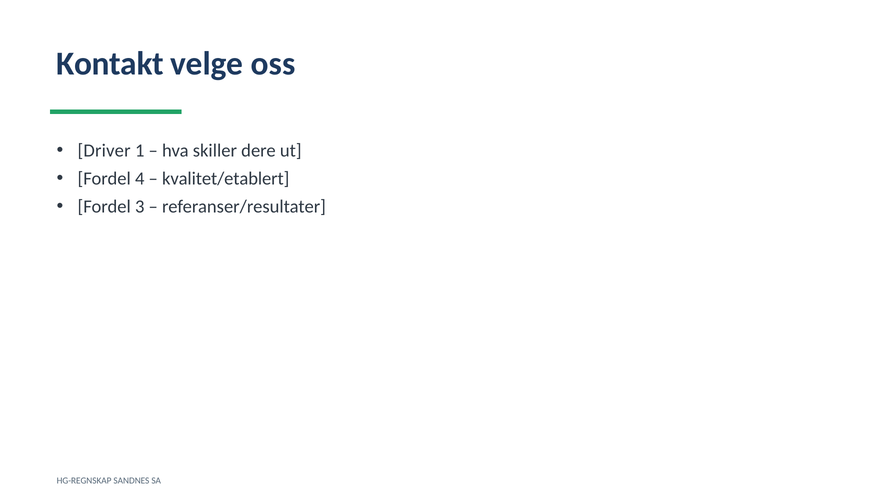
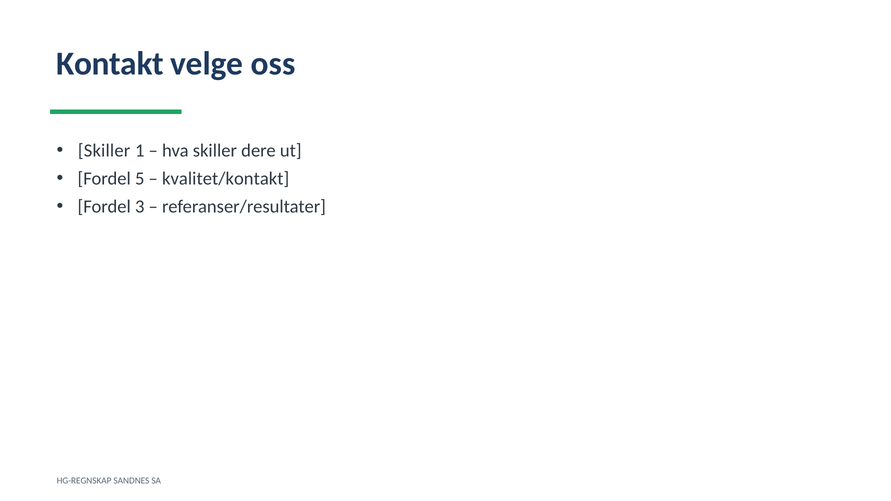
Driver: Driver -> Skiller (104, 151)
4: 4 -> 5 (140, 179)
kvalitet/etablert: kvalitet/etablert -> kvalitet/kontakt (226, 179)
